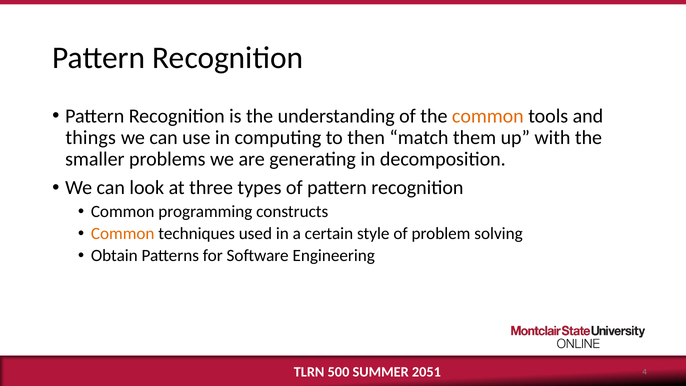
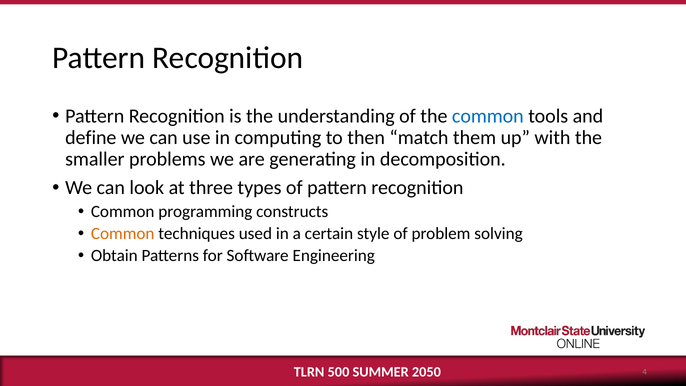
common colour: orange -> blue (488, 116)
things: things -> define (91, 138)
2051: 2051 -> 2050 (426, 372)
